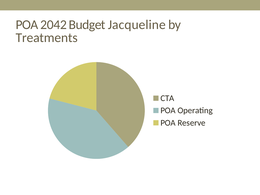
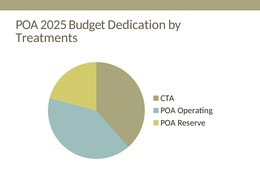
2042: 2042 -> 2025 (54, 25)
Jacqueline: Jacqueline -> Dedication (137, 25)
